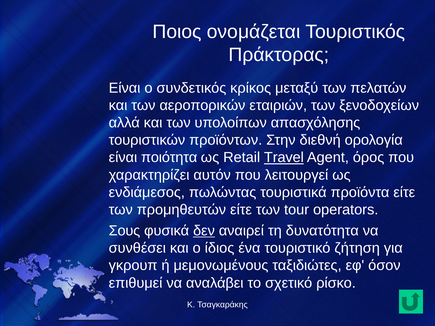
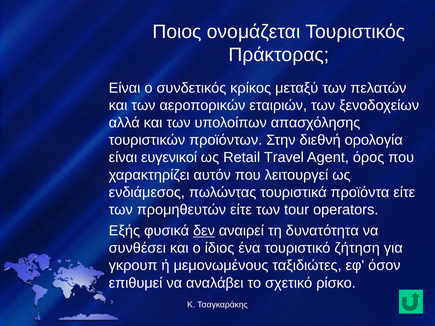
ποιότητα: ποιότητα -> ευγενικοί (169, 158)
Travel underline: present -> none (284, 158)
Σους: Σους -> Εξής (124, 231)
